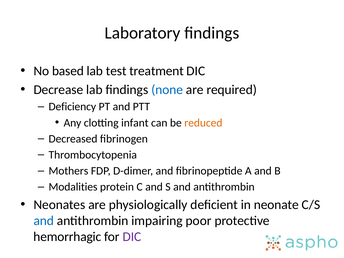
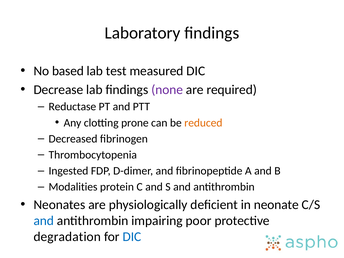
treatment: treatment -> measured (157, 71)
none colour: blue -> purple (167, 90)
Deficiency: Deficiency -> Reductase (72, 107)
infant: infant -> prone (135, 123)
Mothers: Mothers -> Ingested (68, 171)
hemorrhagic: hemorrhagic -> degradation (67, 237)
DIC colour: purple -> blue (132, 237)
